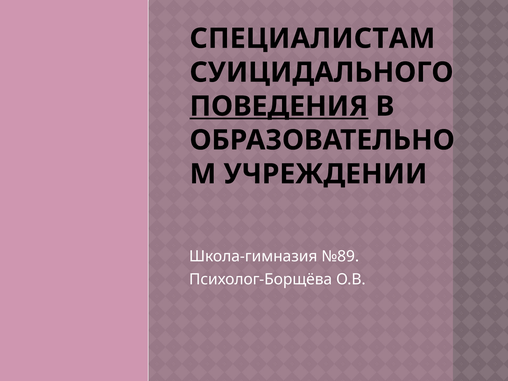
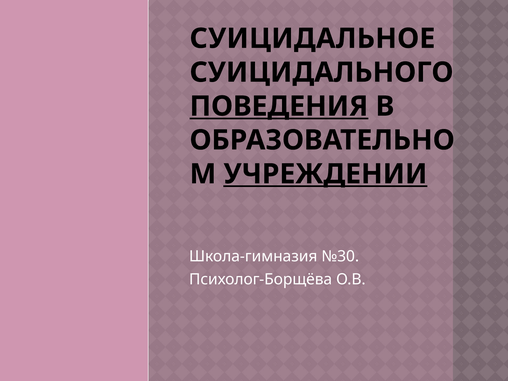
СПЕЦИАЛИСТАМ: СПЕЦИАЛИСТАМ -> СУИЦИДАЛЬНОЕ (312, 39)
УЧРЕЖДЕНИИ underline: none -> present (325, 174)
№89: №89 -> №30 (340, 256)
